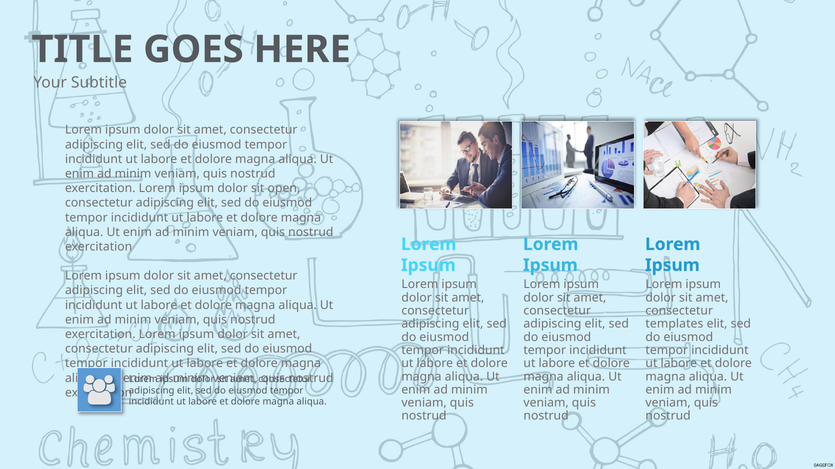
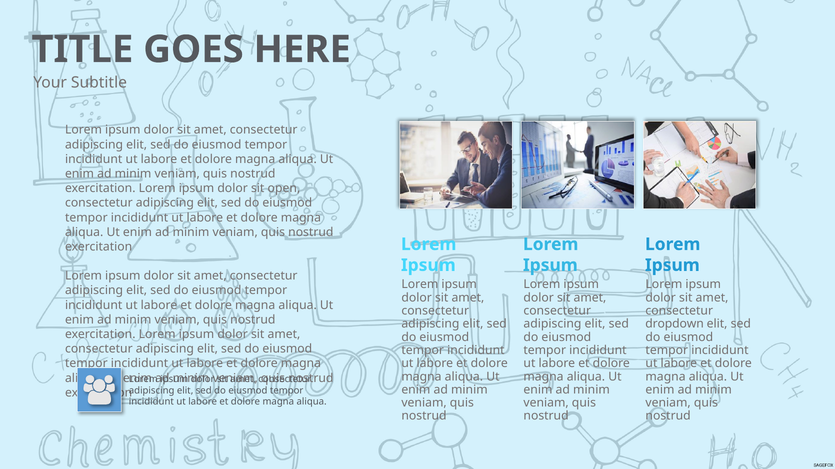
templates: templates -> dropdown (675, 324)
